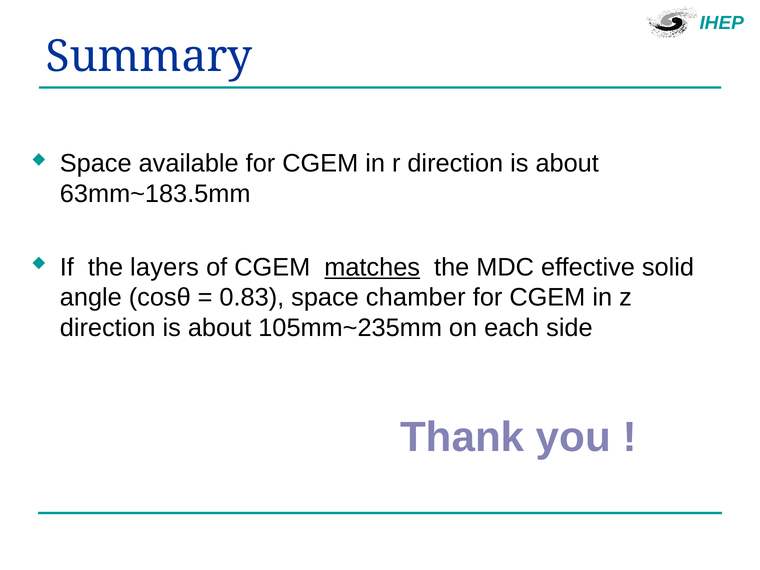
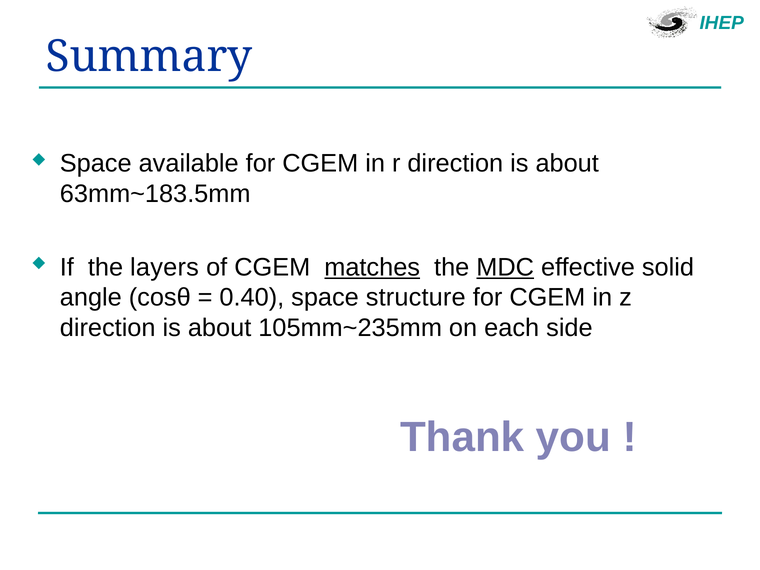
MDC underline: none -> present (505, 267)
0.83: 0.83 -> 0.40 (252, 298)
chamber: chamber -> structure (416, 298)
